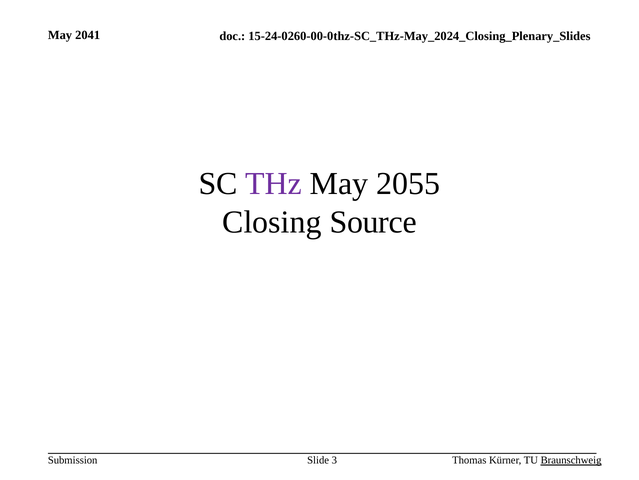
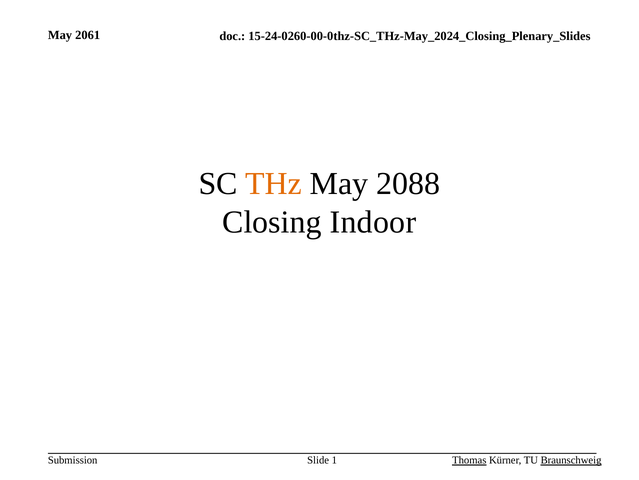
2041: 2041 -> 2061 (88, 35)
THz colour: purple -> orange (273, 183)
2055: 2055 -> 2088 (408, 183)
Source: Source -> Indoor (373, 222)
Thomas underline: none -> present (469, 460)
3: 3 -> 1 (334, 460)
